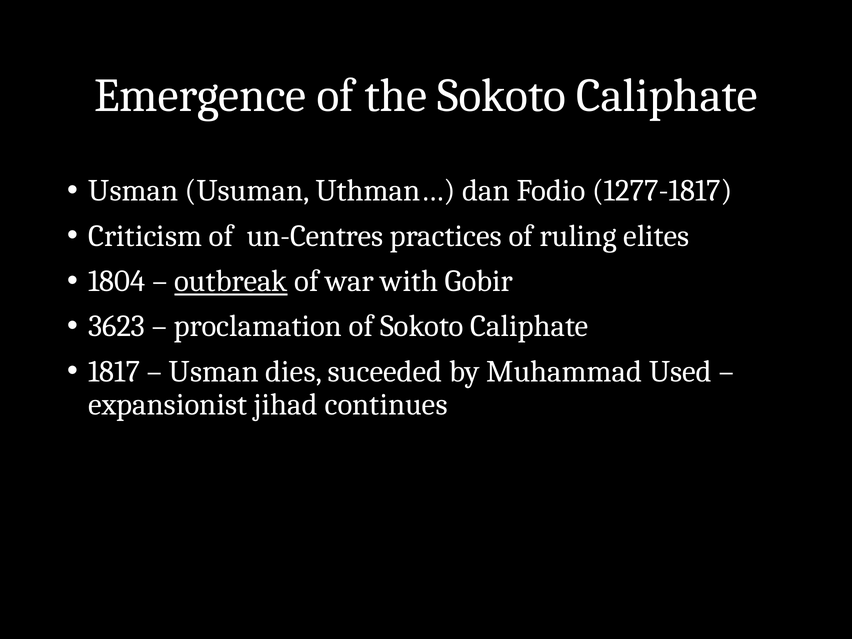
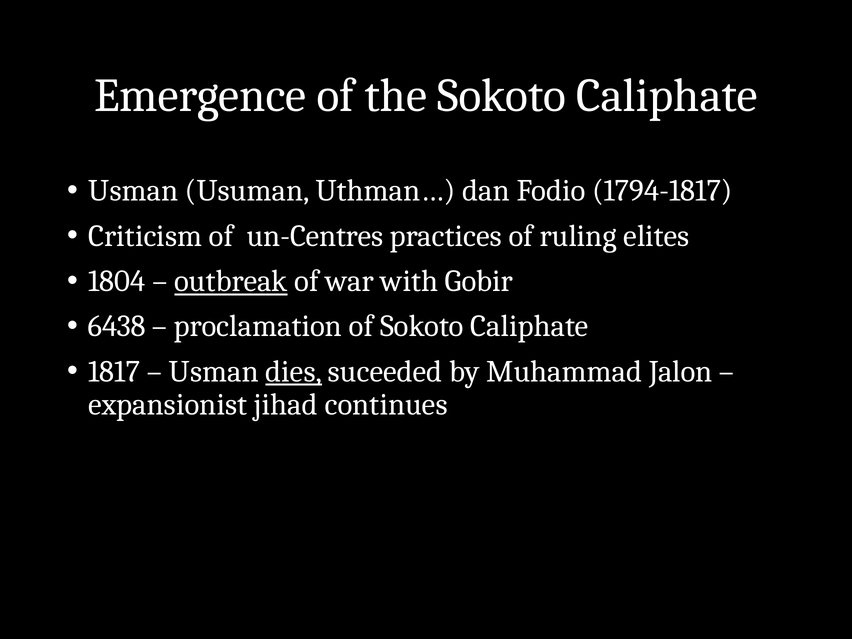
1277-1817: 1277-1817 -> 1794-1817 (662, 191)
3623: 3623 -> 6438 (117, 326)
dies underline: none -> present (294, 371)
Used: Used -> Jalon (681, 371)
